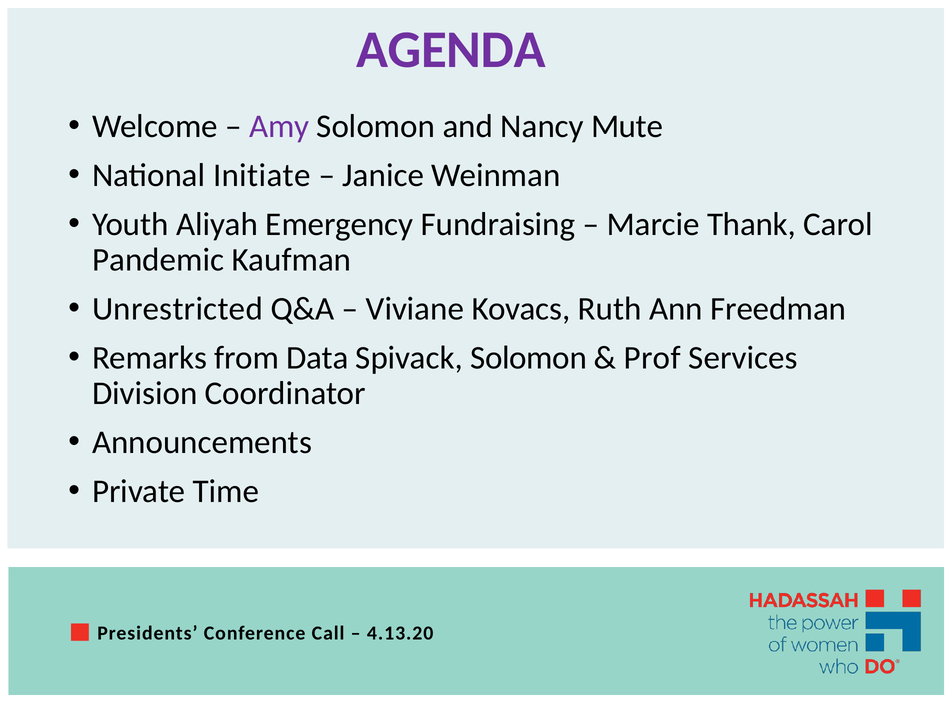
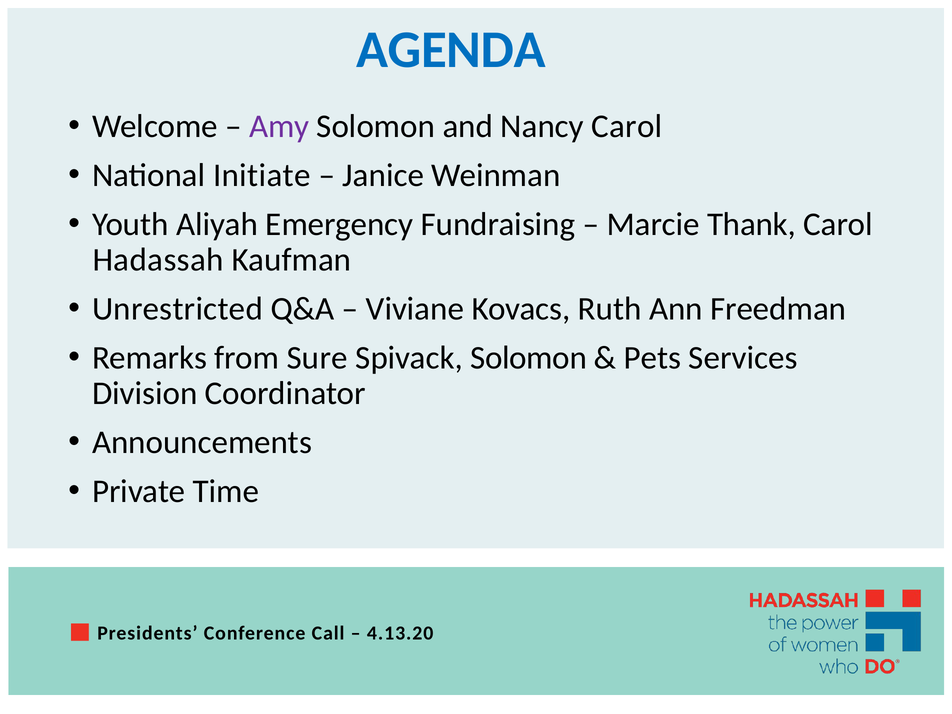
AGENDA colour: purple -> blue (451, 50)
Nancy Mute: Mute -> Carol (627, 126)
Pandemic: Pandemic -> Hadassah (158, 260)
Data: Data -> Sure (317, 358)
Prof: Prof -> Pets (653, 358)
